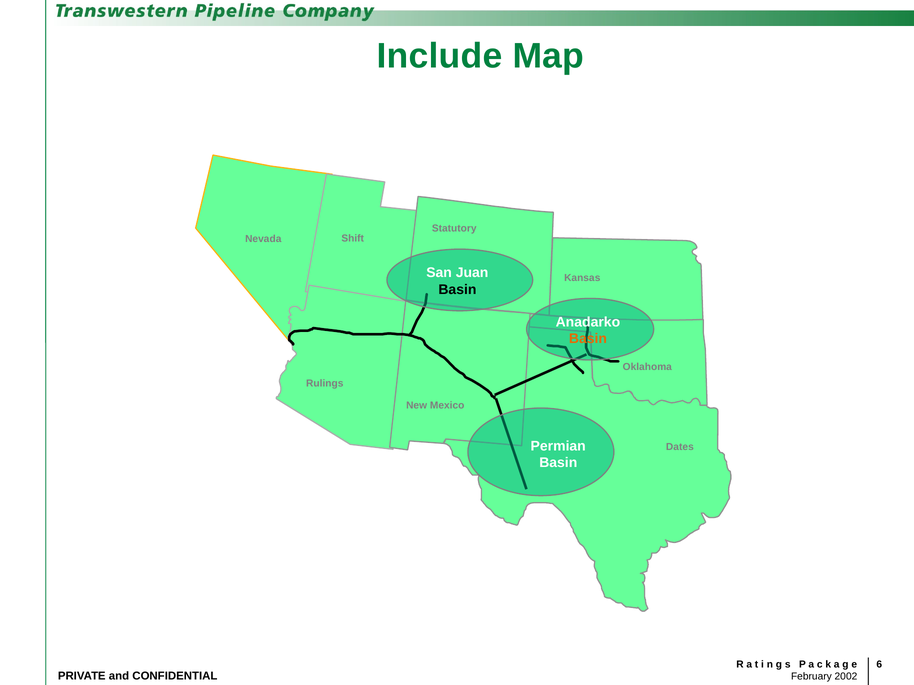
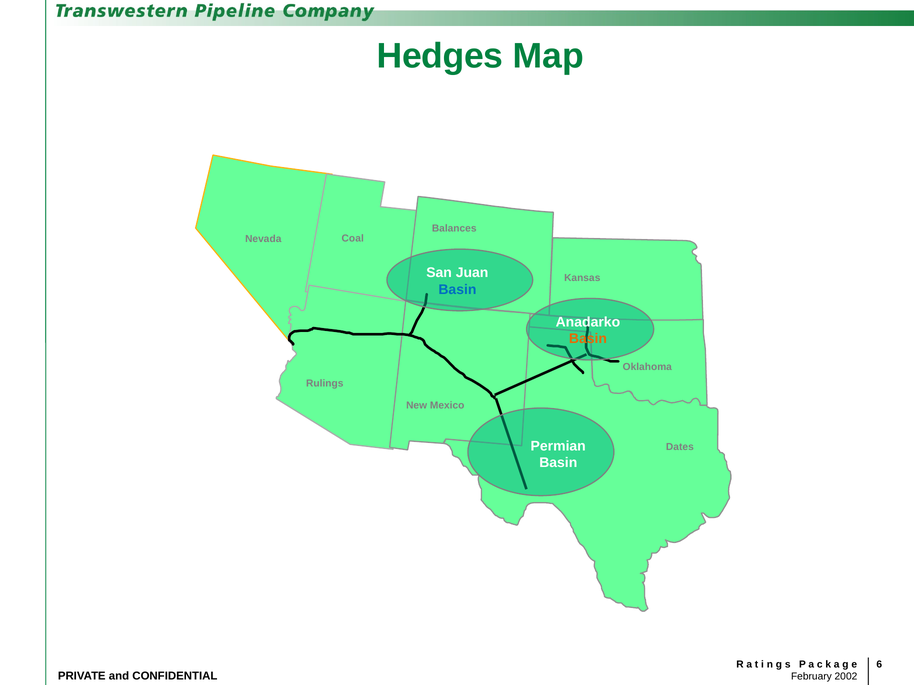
Include: Include -> Hedges (440, 56)
Statutory: Statutory -> Balances (454, 228)
Shift: Shift -> Coal (353, 239)
Basin colour: black -> blue (457, 290)
